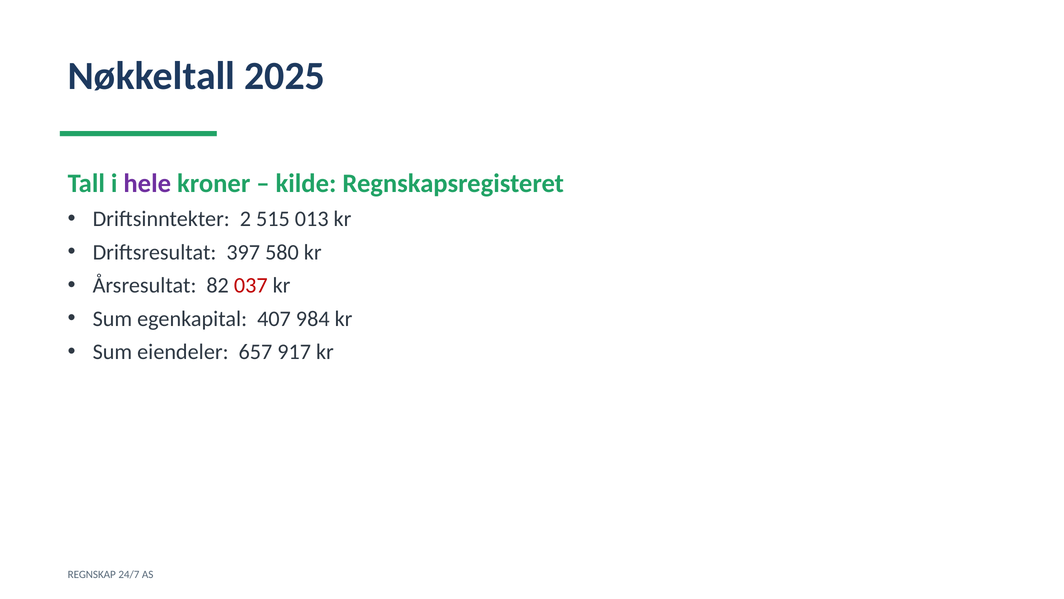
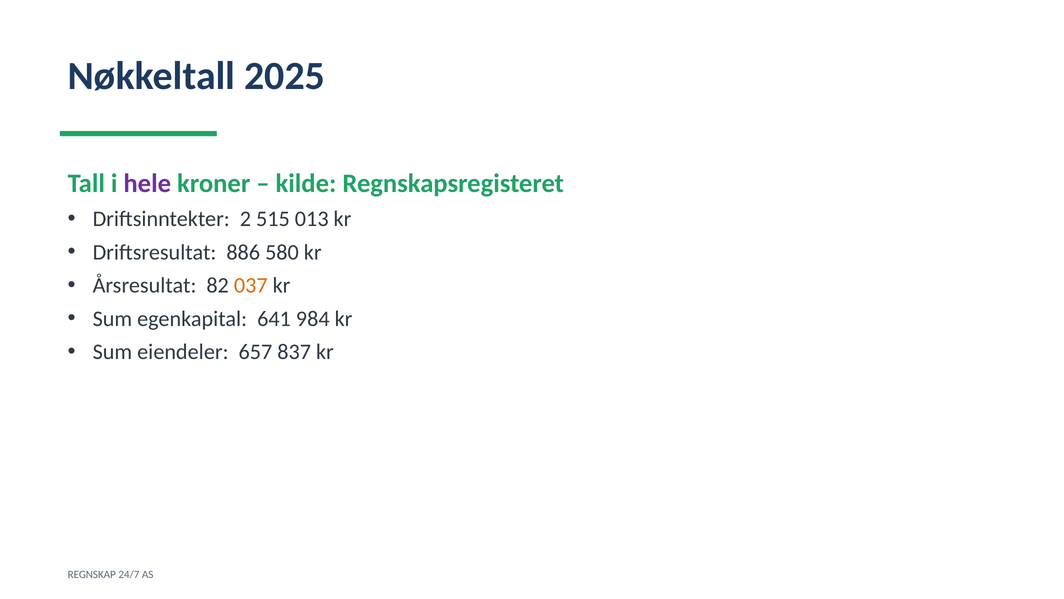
397: 397 -> 886 (243, 252)
037 colour: red -> orange (251, 285)
407: 407 -> 641 (274, 319)
917: 917 -> 837 (294, 352)
